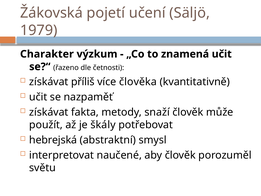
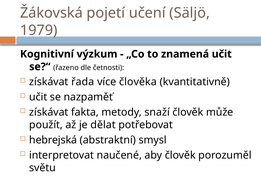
Charakter: Charakter -> Kognitivní (47, 54)
příliš: příliš -> řada (83, 82)
škály: škály -> dělat (103, 125)
